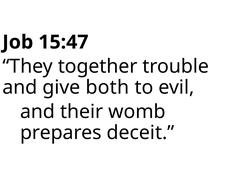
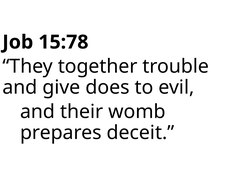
15:47: 15:47 -> 15:78 (63, 42)
both: both -> does (107, 88)
